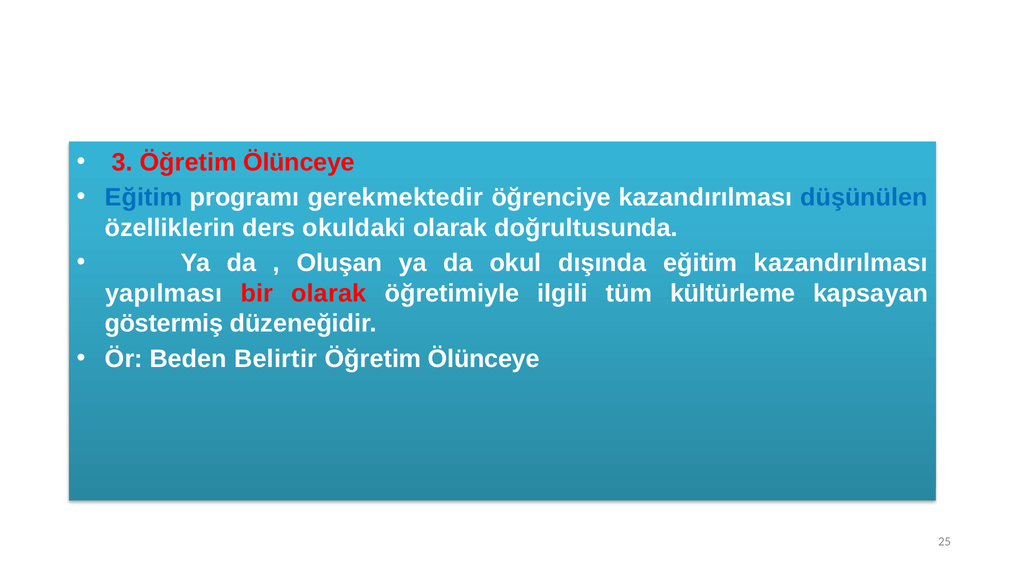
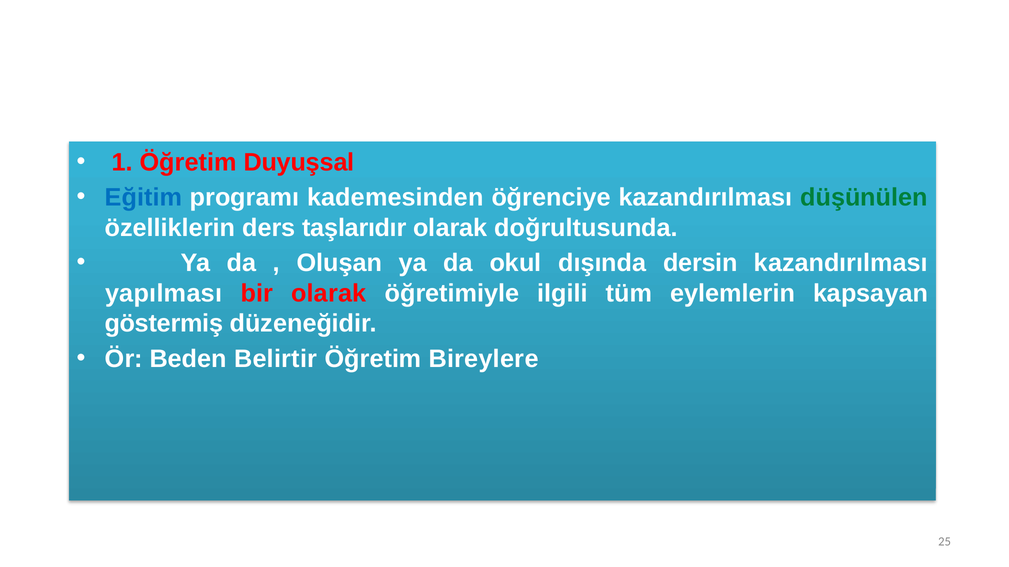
3: 3 -> 1 (122, 162)
Ölünceye: Ölünceye -> Duyuşsal (299, 162)
gerekmektedir: gerekmektedir -> kademesinden (395, 198)
düşünülen colour: blue -> green (864, 198)
okuldaki: okuldaki -> taşlarıdır (354, 228)
dışında eğitim: eğitim -> dersin (700, 263)
kültürleme: kültürleme -> eylemlerin (733, 294)
Ölünceye: Ölünceye -> Bireylere (484, 359)
